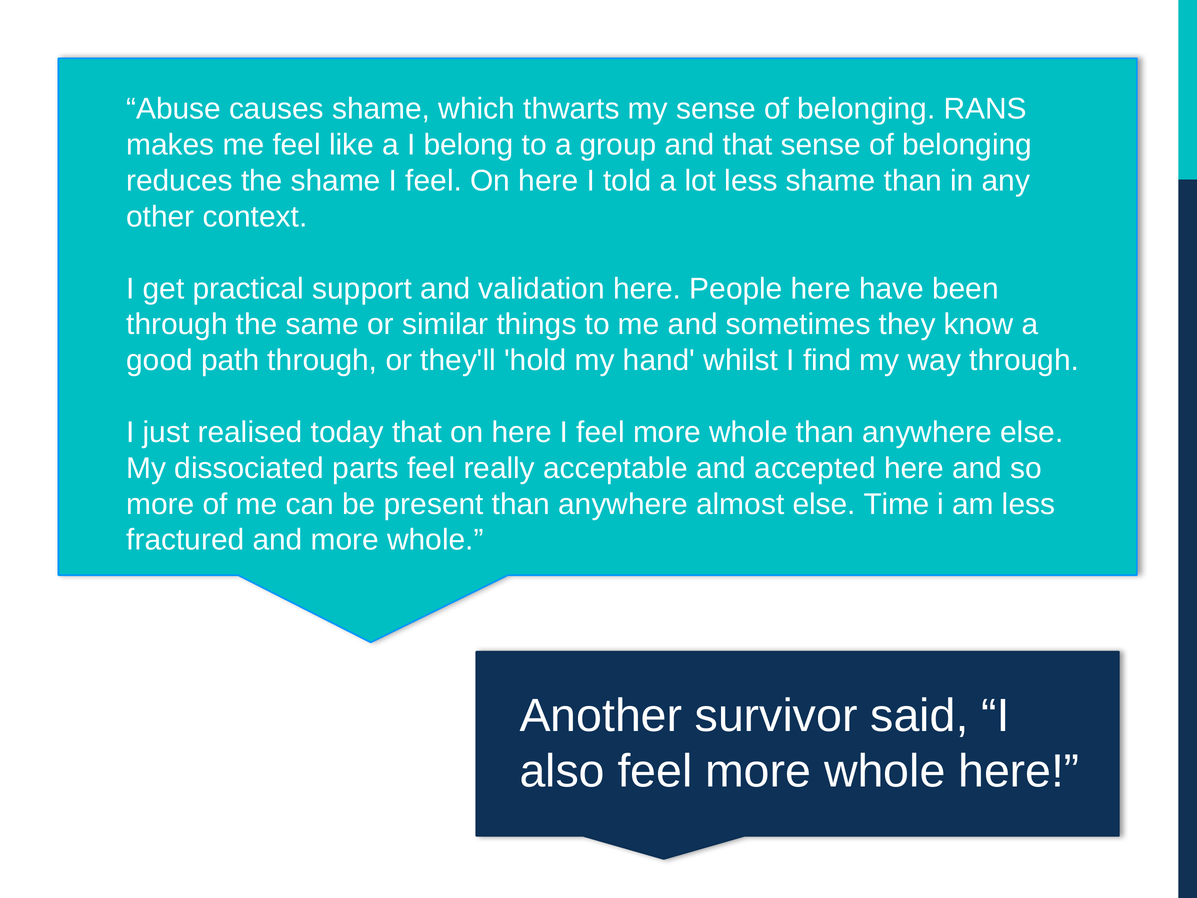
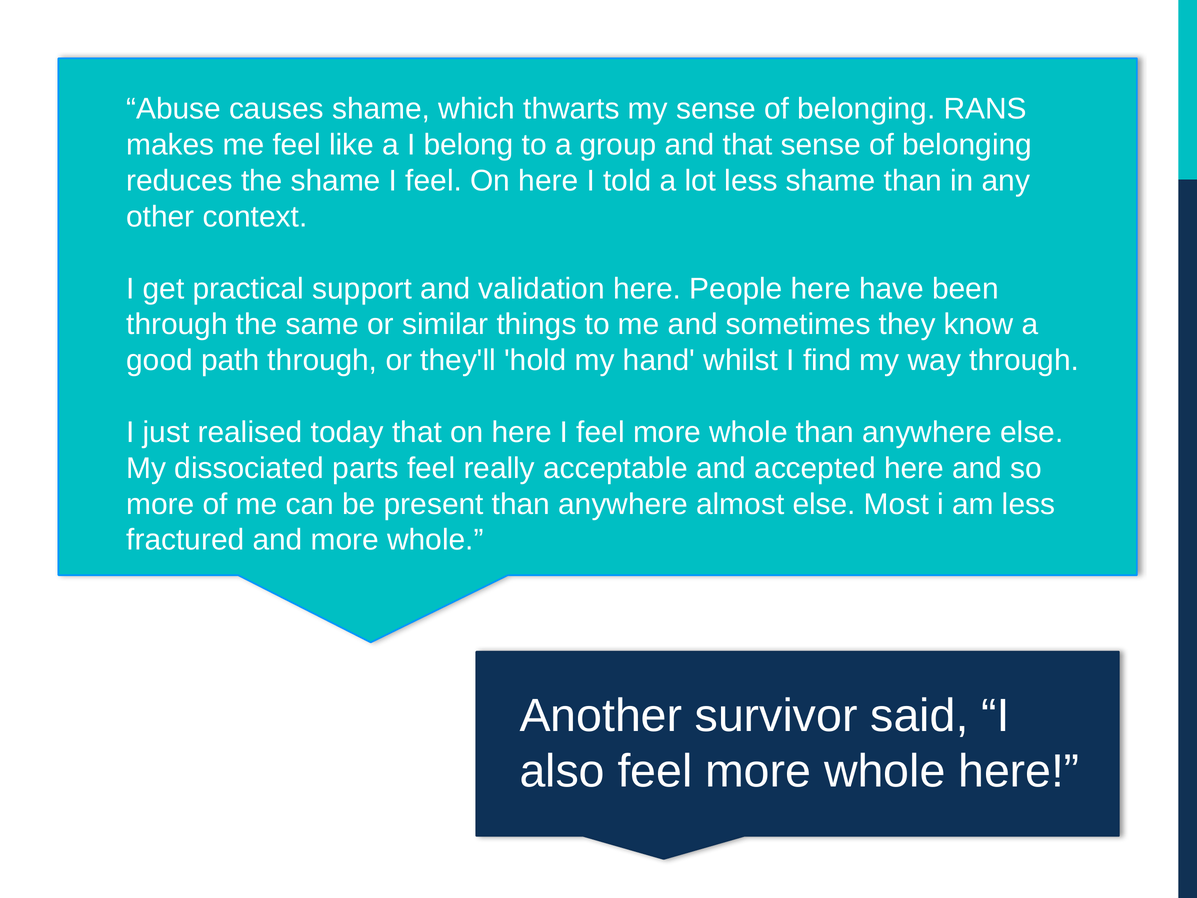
Time: Time -> Most (896, 504)
